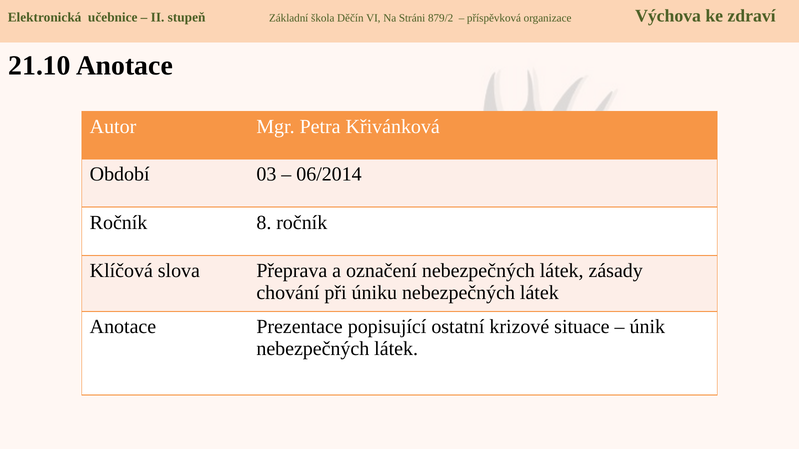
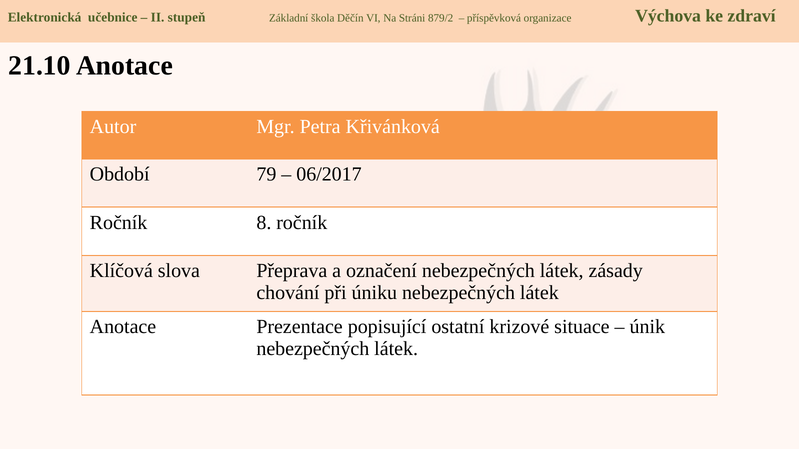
03: 03 -> 79 (266, 174)
06/2014: 06/2014 -> 06/2017 (329, 174)
